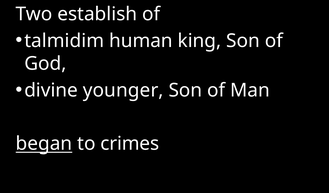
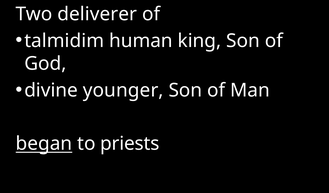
establish: establish -> deliverer (97, 14)
crimes: crimes -> priests (130, 143)
